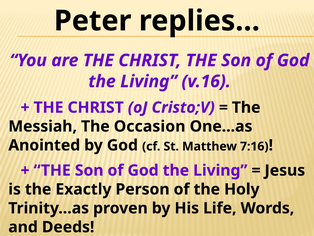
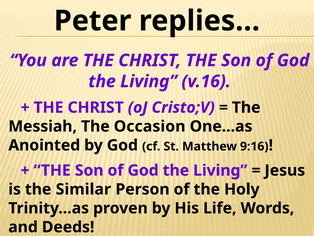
7:16: 7:16 -> 9:16 (254, 146)
Exactly: Exactly -> Similar (83, 189)
